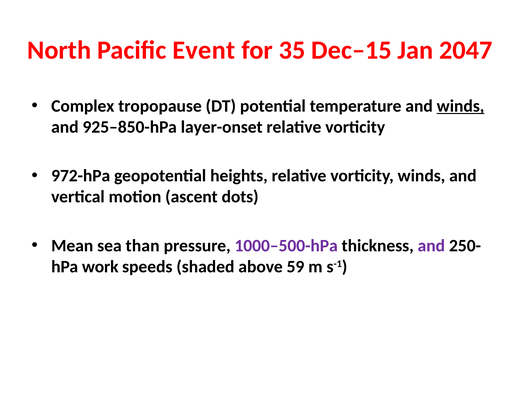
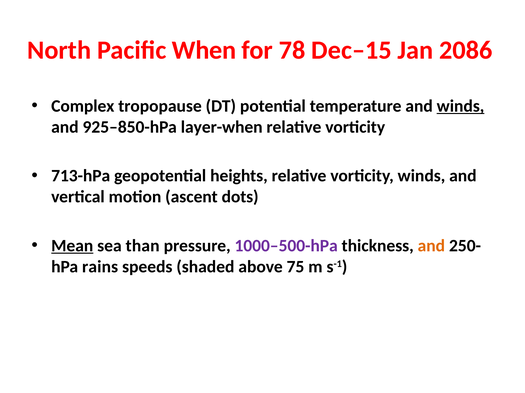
Event: Event -> When (204, 50)
35: 35 -> 78 (292, 50)
2047: 2047 -> 2086 (466, 50)
layer-onset: layer-onset -> layer-when (222, 127)
972-hPa: 972-hPa -> 713-hPa (81, 176)
Mean underline: none -> present (72, 246)
and colour: purple -> orange (431, 246)
work: work -> rains (100, 267)
59: 59 -> 75 (295, 267)
